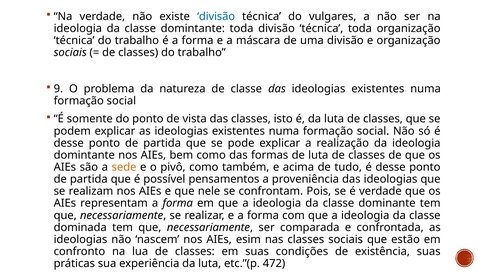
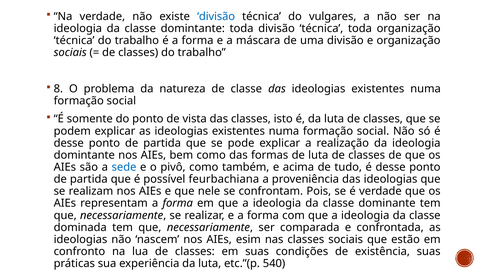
9: 9 -> 8 (58, 89)
sede colour: orange -> blue (124, 167)
pensamentos: pensamentos -> feurbachiana (224, 179)
472: 472 -> 540 (274, 264)
